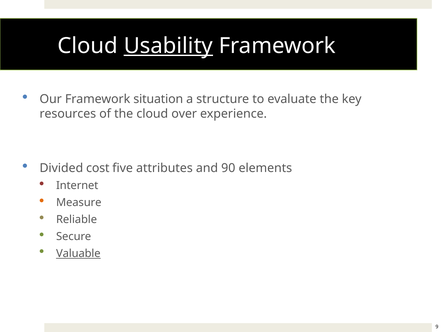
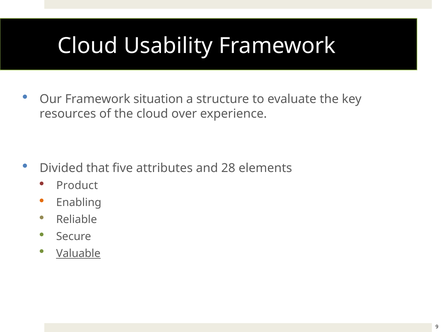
Usability underline: present -> none (168, 46)
cost: cost -> that (98, 168)
90: 90 -> 28 (228, 168)
Internet: Internet -> Product (77, 186)
Measure: Measure -> Enabling (79, 203)
